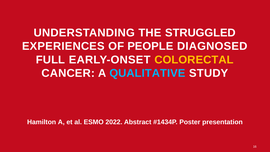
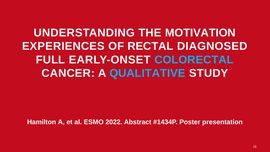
STRUGGLED: STRUGGLED -> MOTIVATION (200, 33)
PEOPLE: PEOPLE -> RECTAL (150, 46)
COLORECTAL colour: yellow -> light blue (194, 60)
